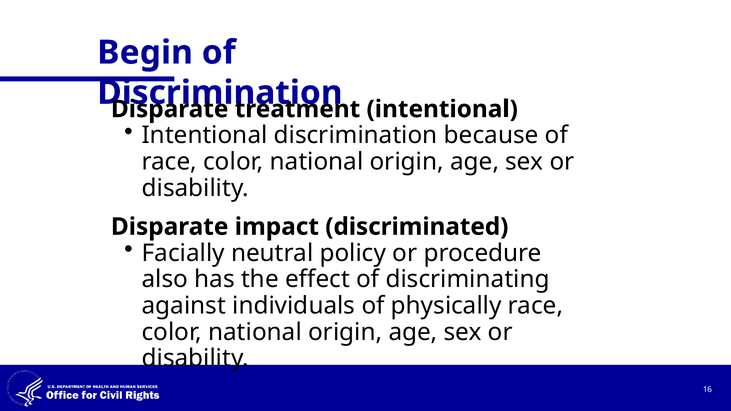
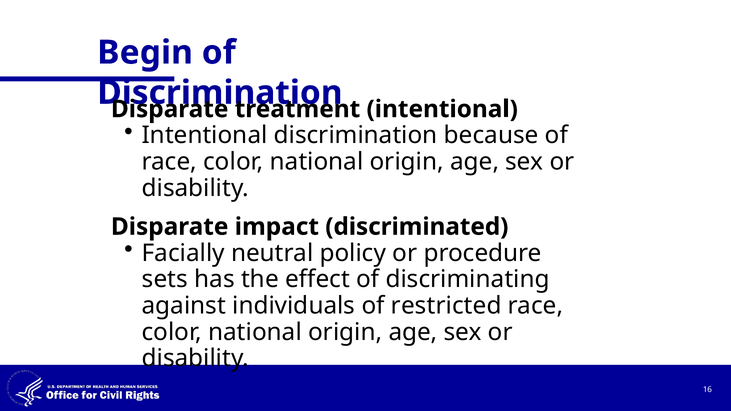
also: also -> sets (165, 279)
physically: physically -> restricted (446, 306)
